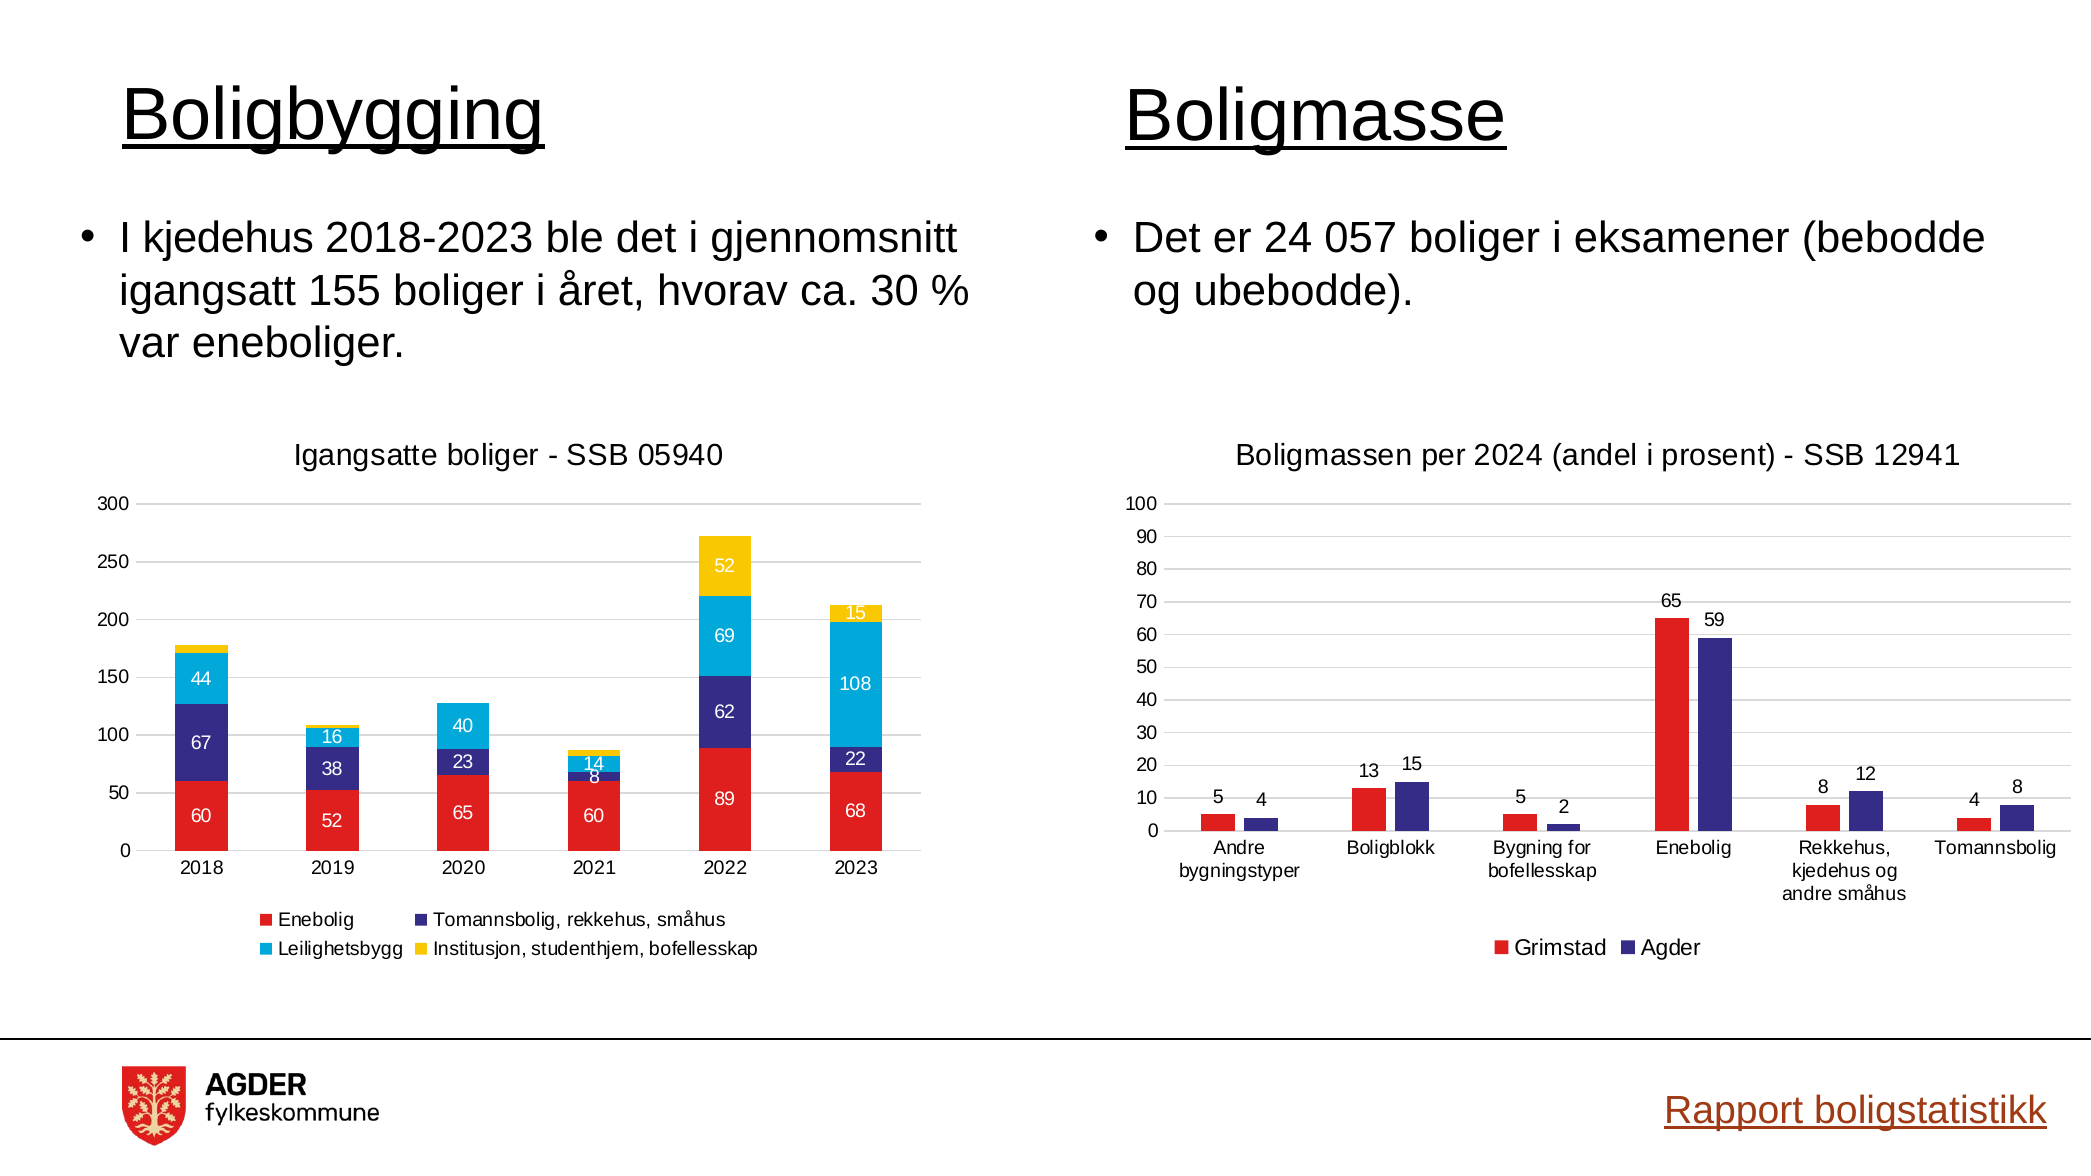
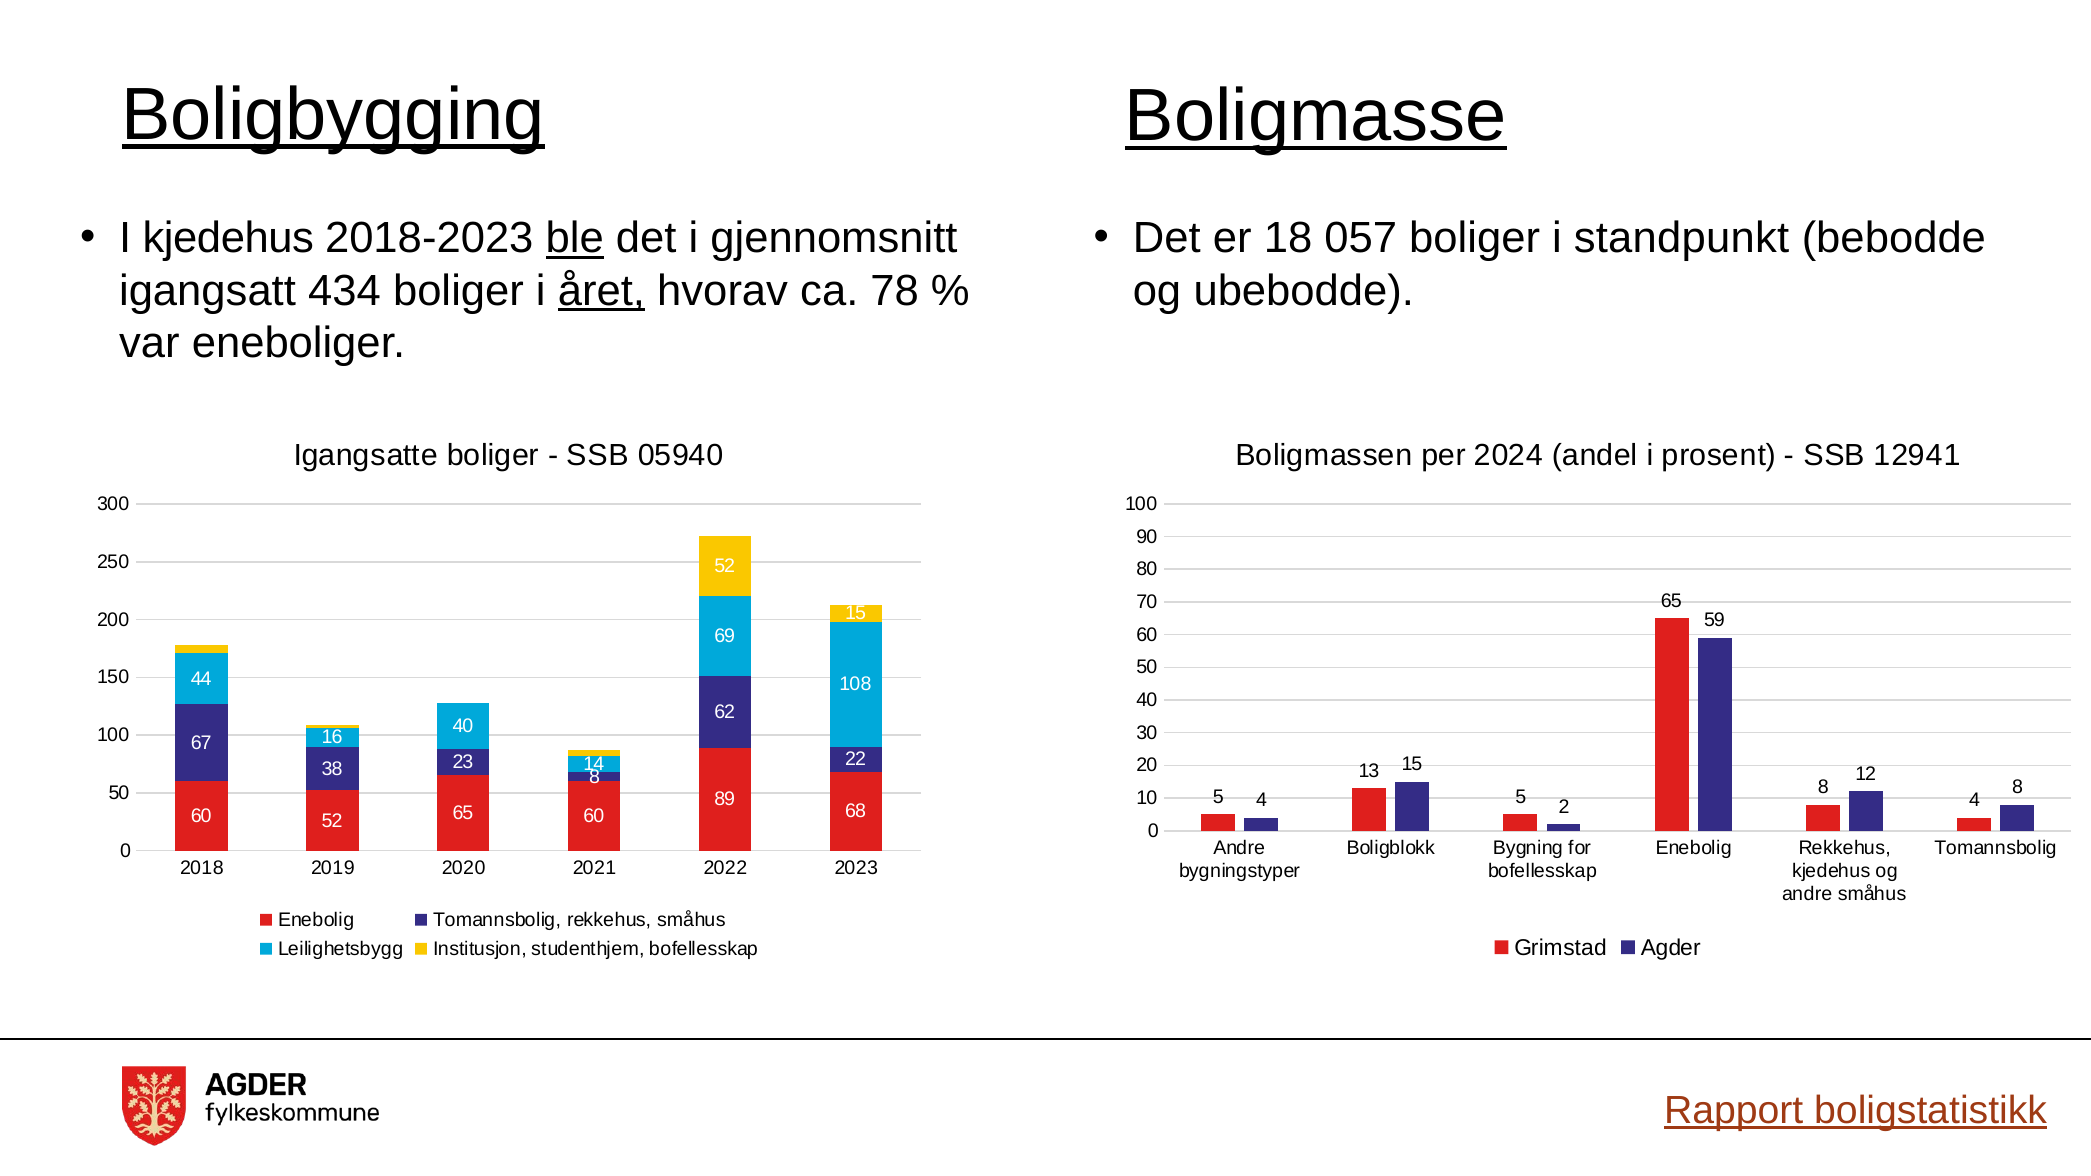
ble underline: none -> present (575, 239)
24: 24 -> 18 (1288, 239)
eksamener: eksamener -> standpunkt (1682, 239)
155: 155 -> 434 (345, 291)
året underline: none -> present (601, 291)
ca 30: 30 -> 78 (895, 291)
